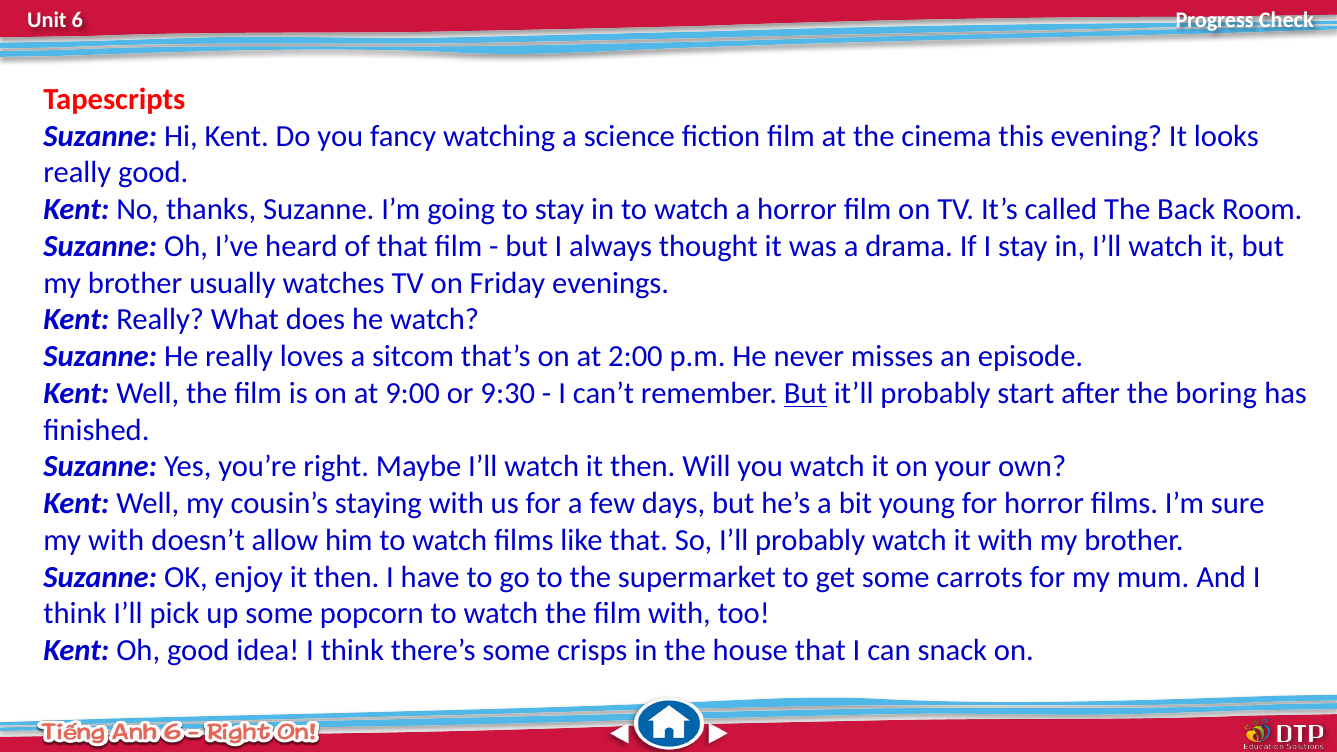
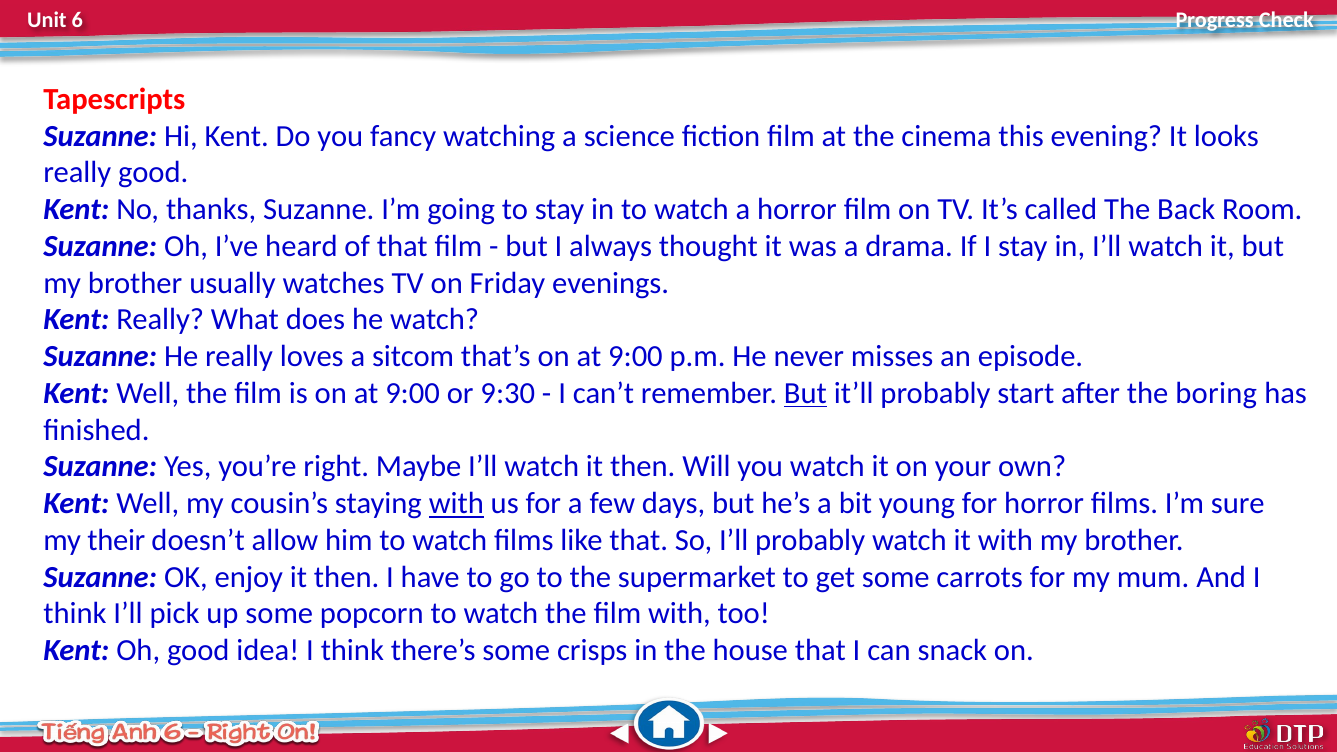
that’s on at 2:00: 2:00 -> 9:00 (635, 357)
with underline: none -> present (456, 504)
my with: with -> their (116, 540)
